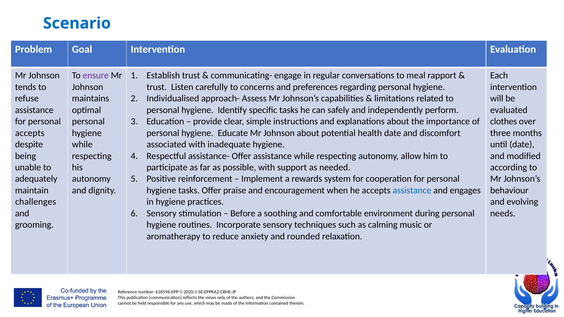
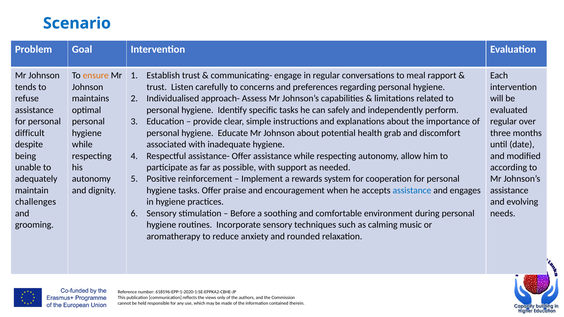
ensure colour: purple -> orange (96, 76)
clothes: clothes -> regular (504, 122)
accepts: accepts -> difficult (30, 133)
health date: date -> grab (393, 133)
behaviour: behaviour -> assistance (509, 191)
